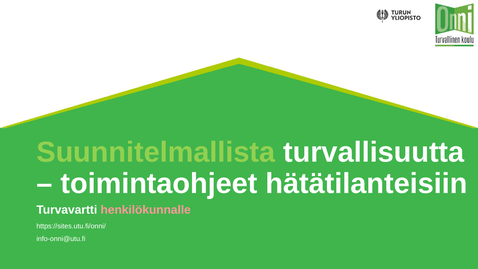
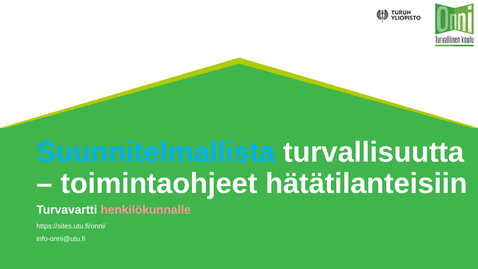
Suunnitelmallista colour: light green -> light blue (156, 152)
